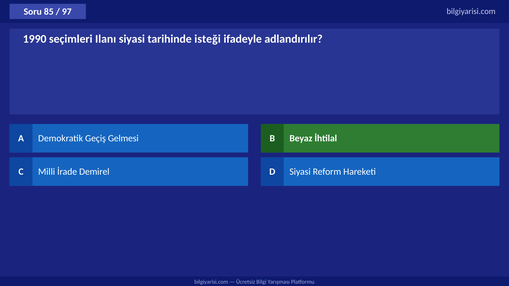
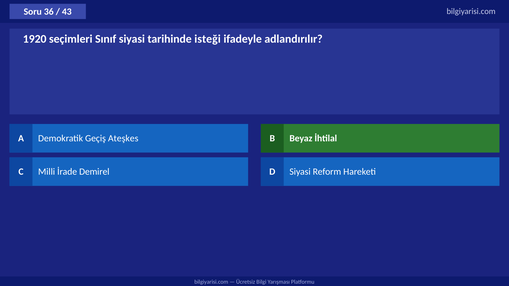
85: 85 -> 36 (49, 12)
97: 97 -> 43 (67, 12)
1990: 1990 -> 1920 (35, 39)
Ilanı: Ilanı -> Sınıf (106, 39)
Gelmesi: Gelmesi -> Ateşkes (123, 139)
